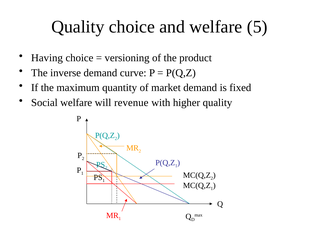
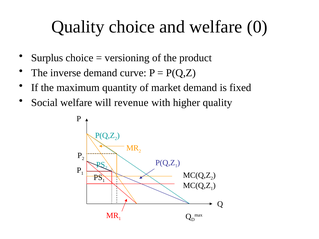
5: 5 -> 0 (257, 27)
Having: Having -> Surplus (47, 58)
